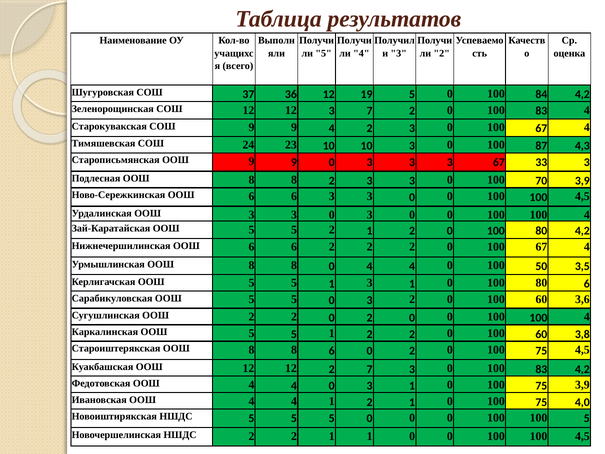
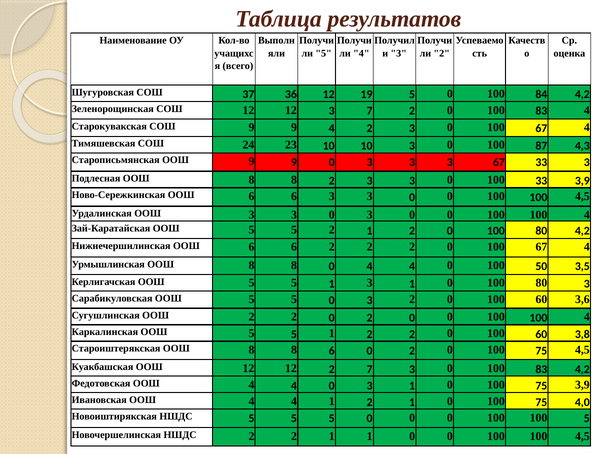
100 70: 70 -> 33 (541, 181)
80 6: 6 -> 3 (587, 284)
